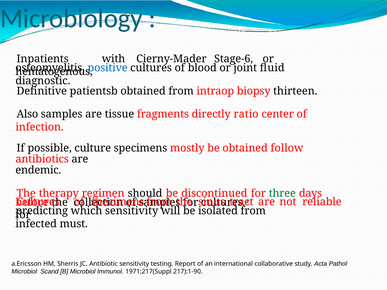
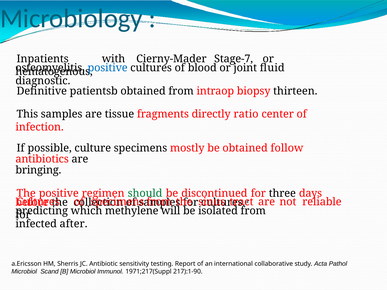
Stage-6: Stage-6 -> Stage-7 (234, 59)
Also: Also -> This (27, 114)
endemic: endemic -> bringing (38, 170)
The therapy: therapy -> positive (59, 193)
should colour: black -> green (145, 193)
three colour: green -> black (282, 193)
which sensitivity: sensitivity -> methylene (132, 211)
must: must -> after (74, 224)
